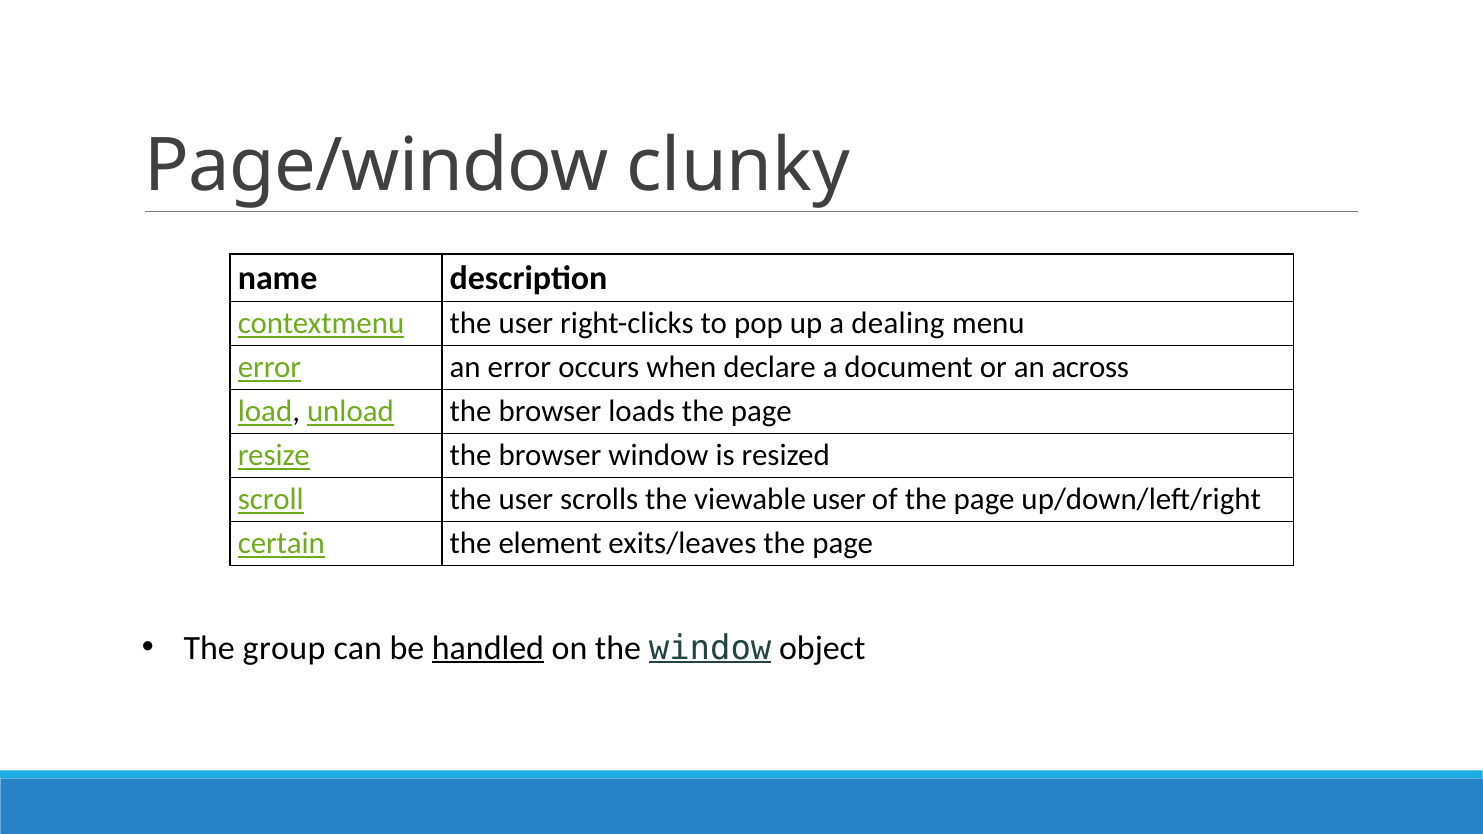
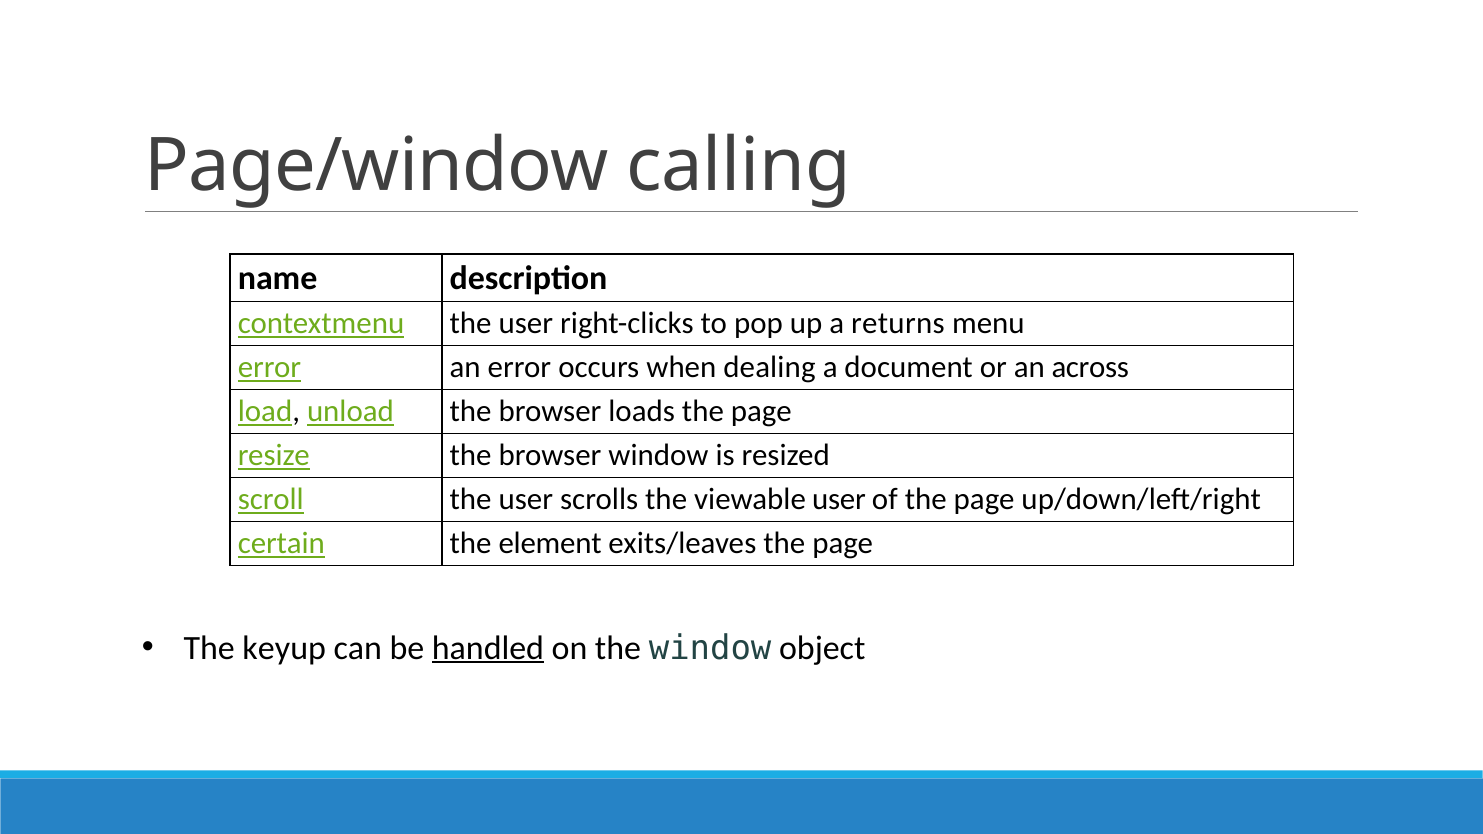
clunky: clunky -> calling (738, 166)
dealing: dealing -> returns (898, 324)
declare: declare -> dealing (769, 368)
group: group -> keyup (284, 648)
window underline: present -> none (710, 648)
